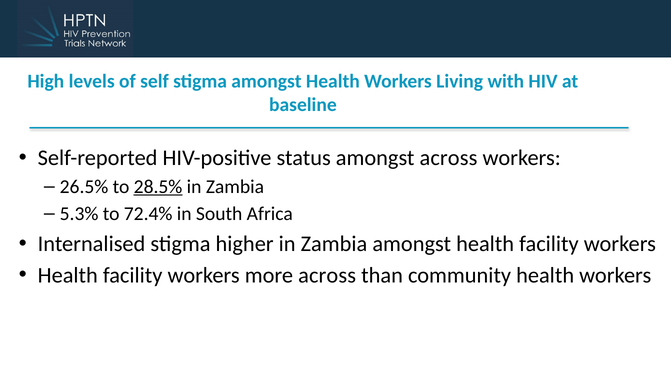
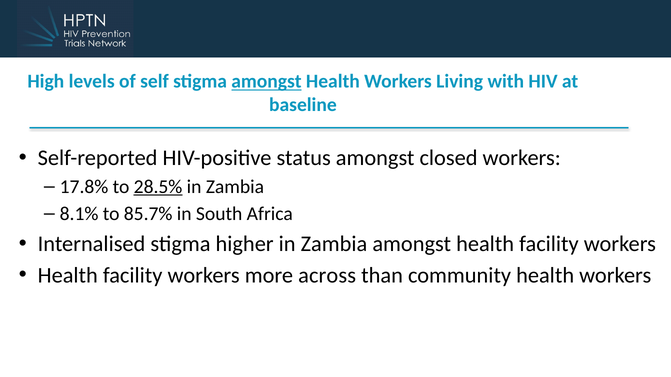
amongst underline: none -> present (266, 82)
amongst across: across -> closed (449, 158)
26.5%: 26.5% -> 17.8% (84, 187)
5.3%: 5.3% -> 8.1% (79, 214)
72.4%: 72.4% -> 85.7% (148, 214)
